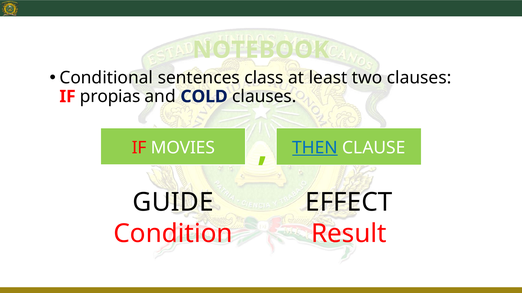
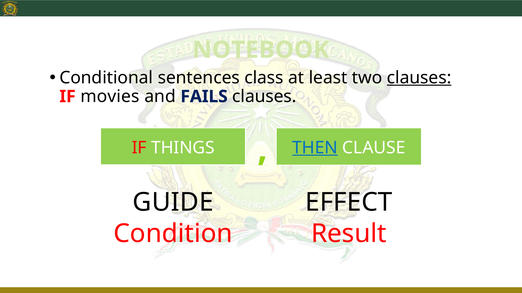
clauses underline: none -> present (419, 78)
propias: propias -> movies (110, 97)
COLD: COLD -> FAILS (204, 97)
MOVIES: MOVIES -> THINGS (183, 148)
